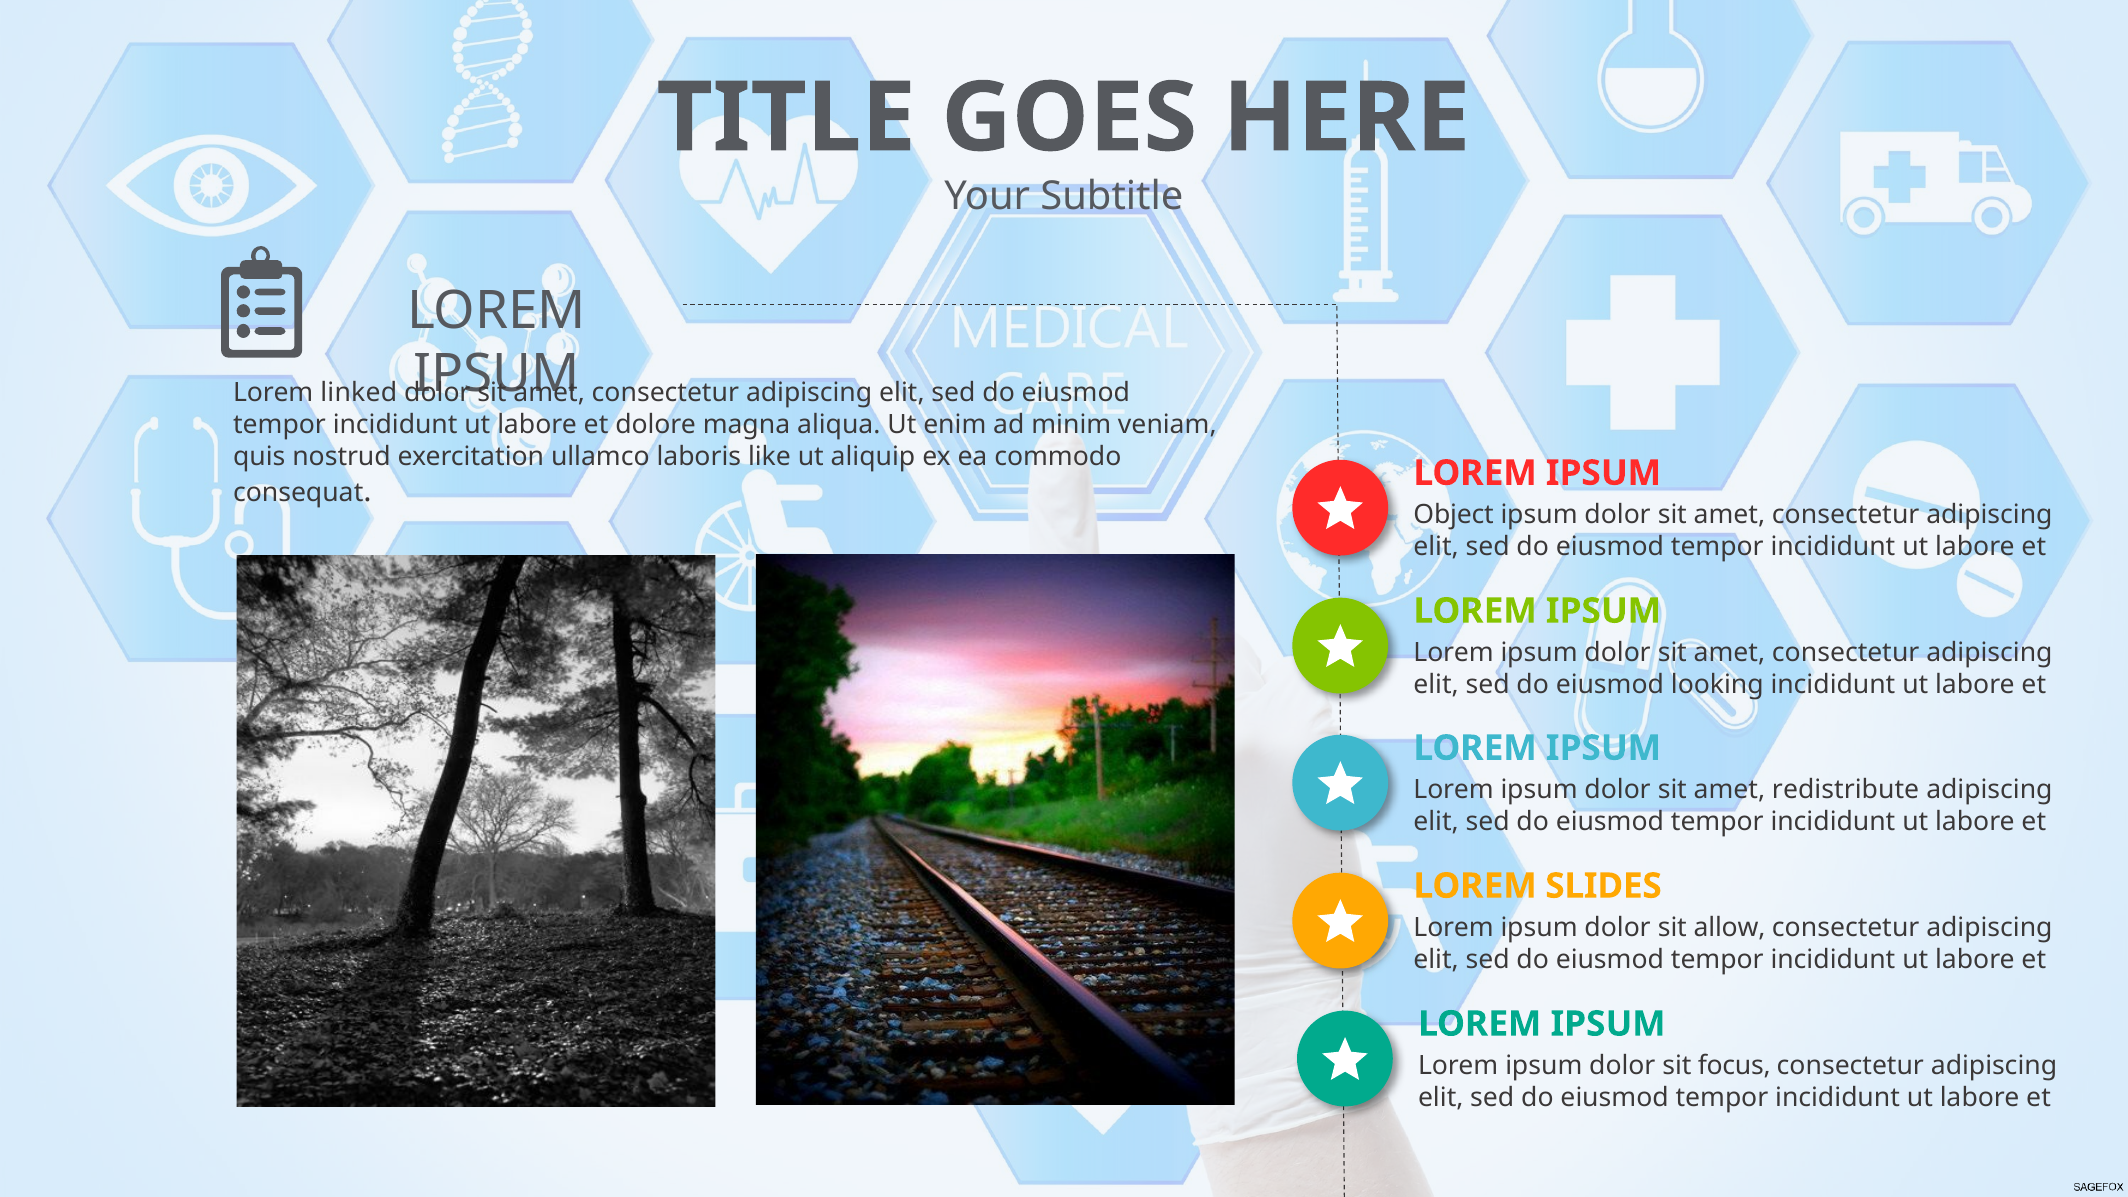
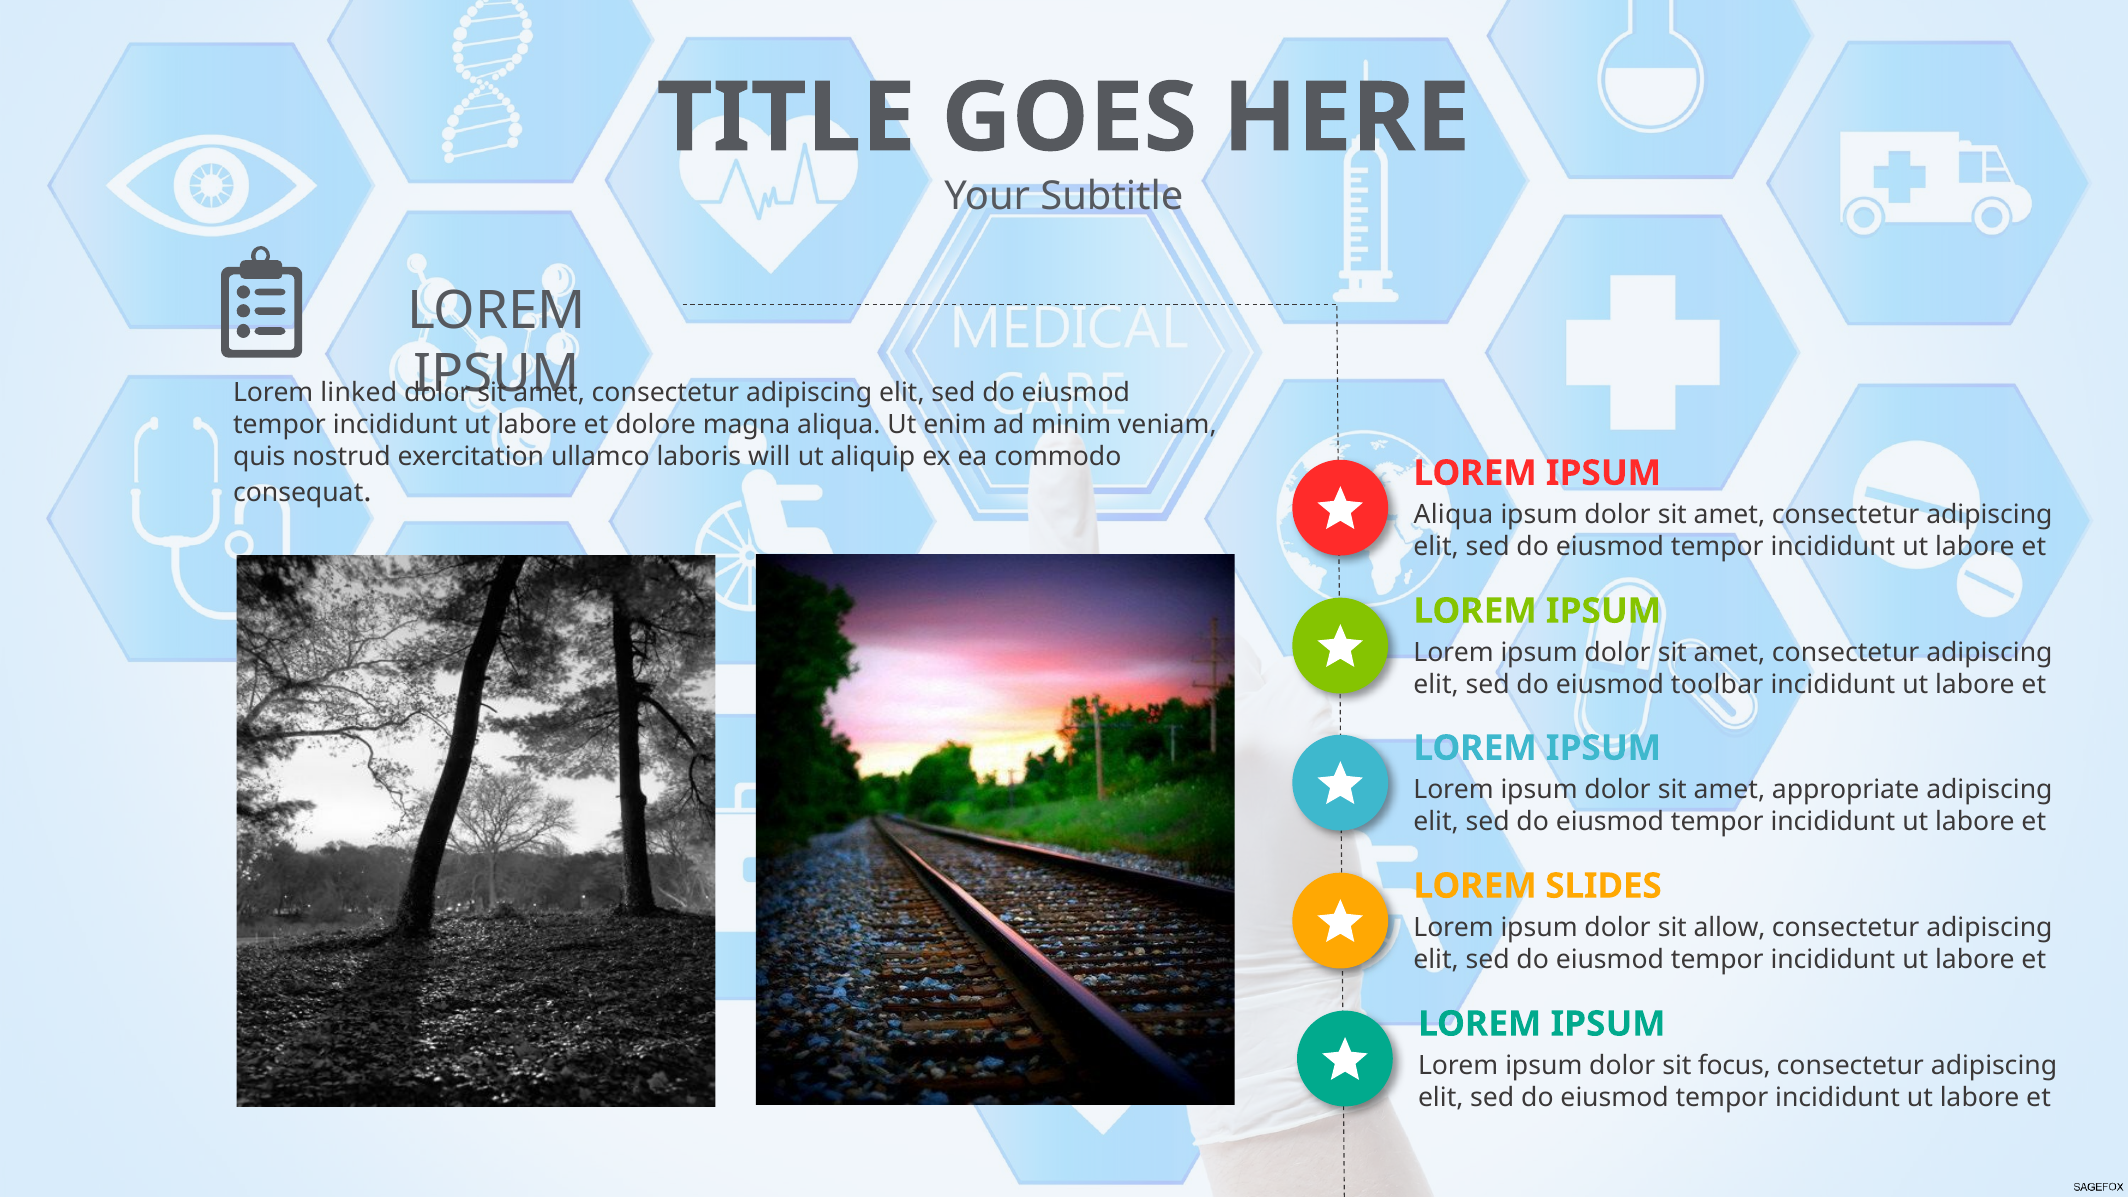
like: like -> will (769, 457)
Object: Object -> Aliqua (1453, 515)
looking: looking -> toolbar (1717, 685)
redistribute: redistribute -> appropriate (1846, 790)
